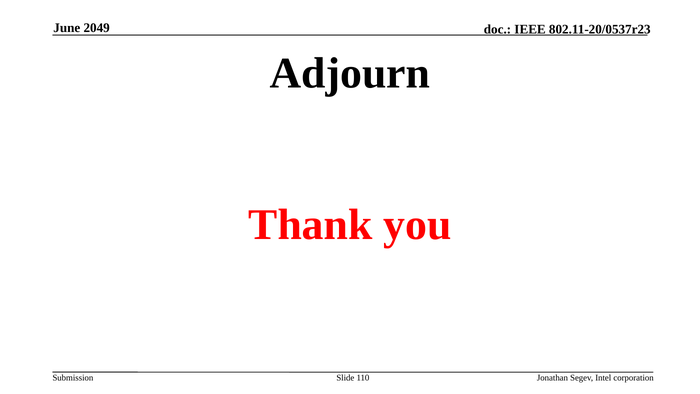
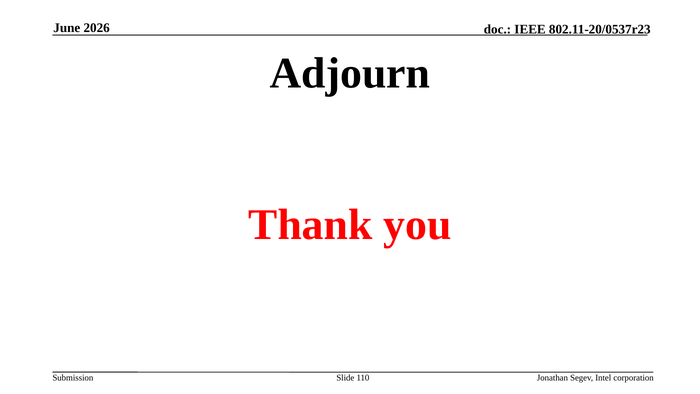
2049: 2049 -> 2026 (97, 28)
